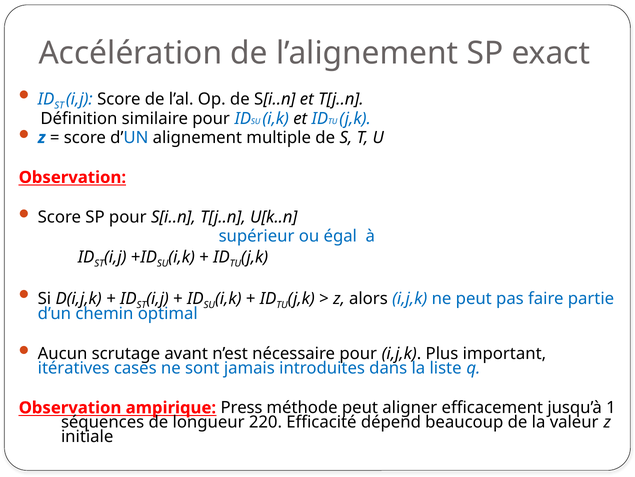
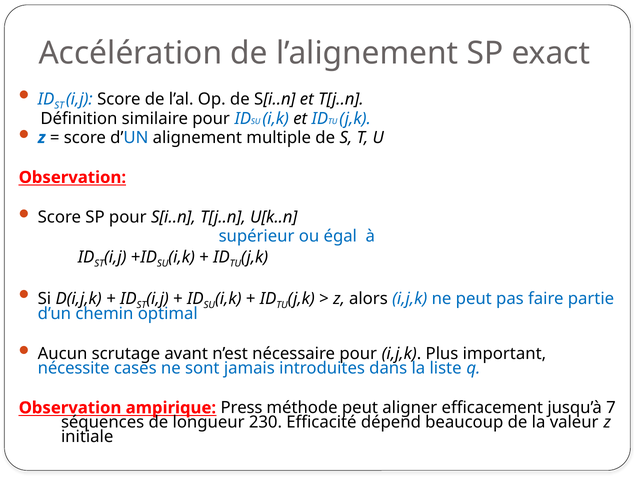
itératives: itératives -> nécessite (74, 367)
1: 1 -> 7 (611, 407)
220: 220 -> 230 (265, 422)
